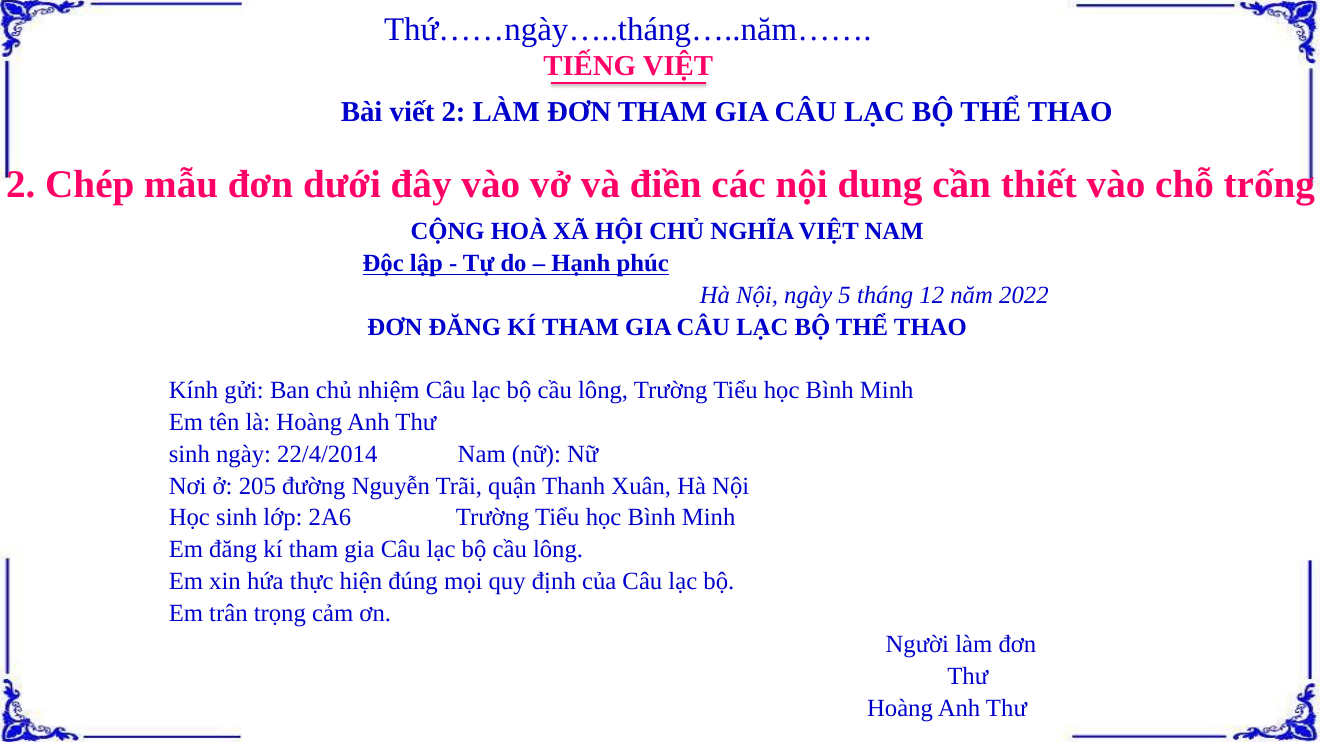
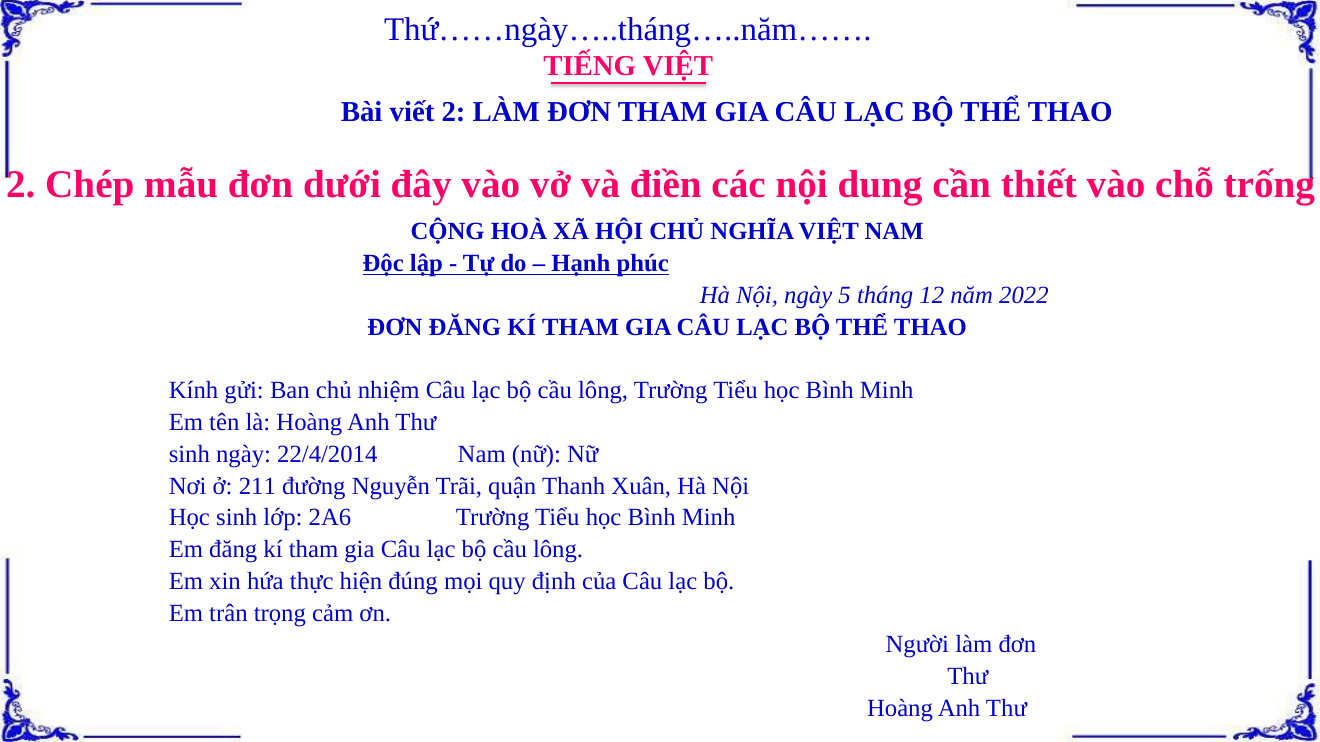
205: 205 -> 211 (257, 486)
